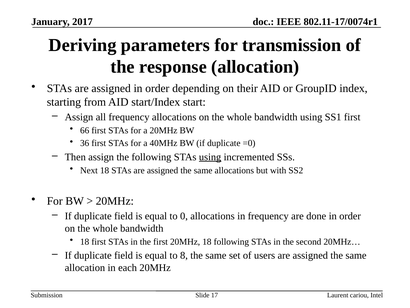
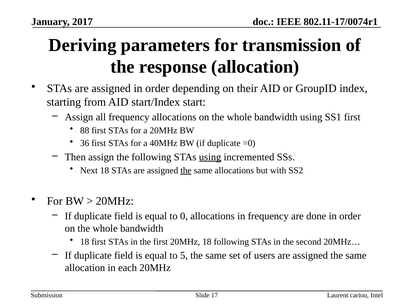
66: 66 -> 88 (85, 130)
the underline: none -> present (186, 170)
8: 8 -> 5 (184, 255)
